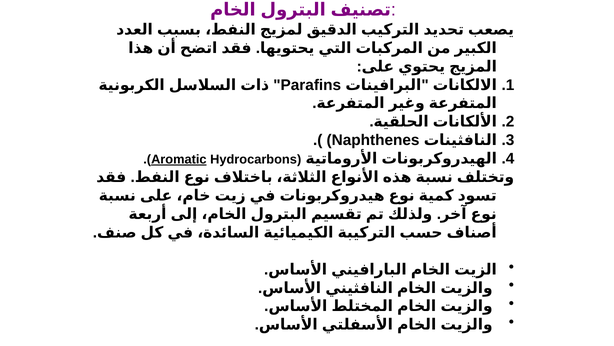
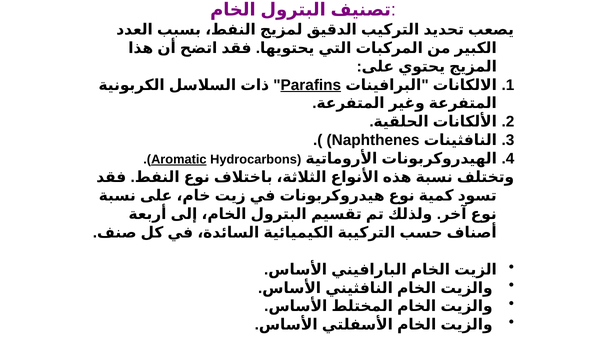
Parafins underline: none -> present (311, 85)
